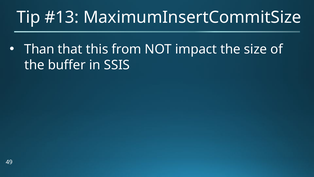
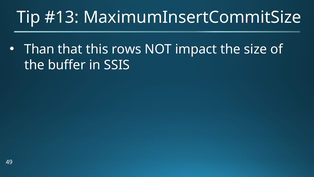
from: from -> rows (126, 49)
